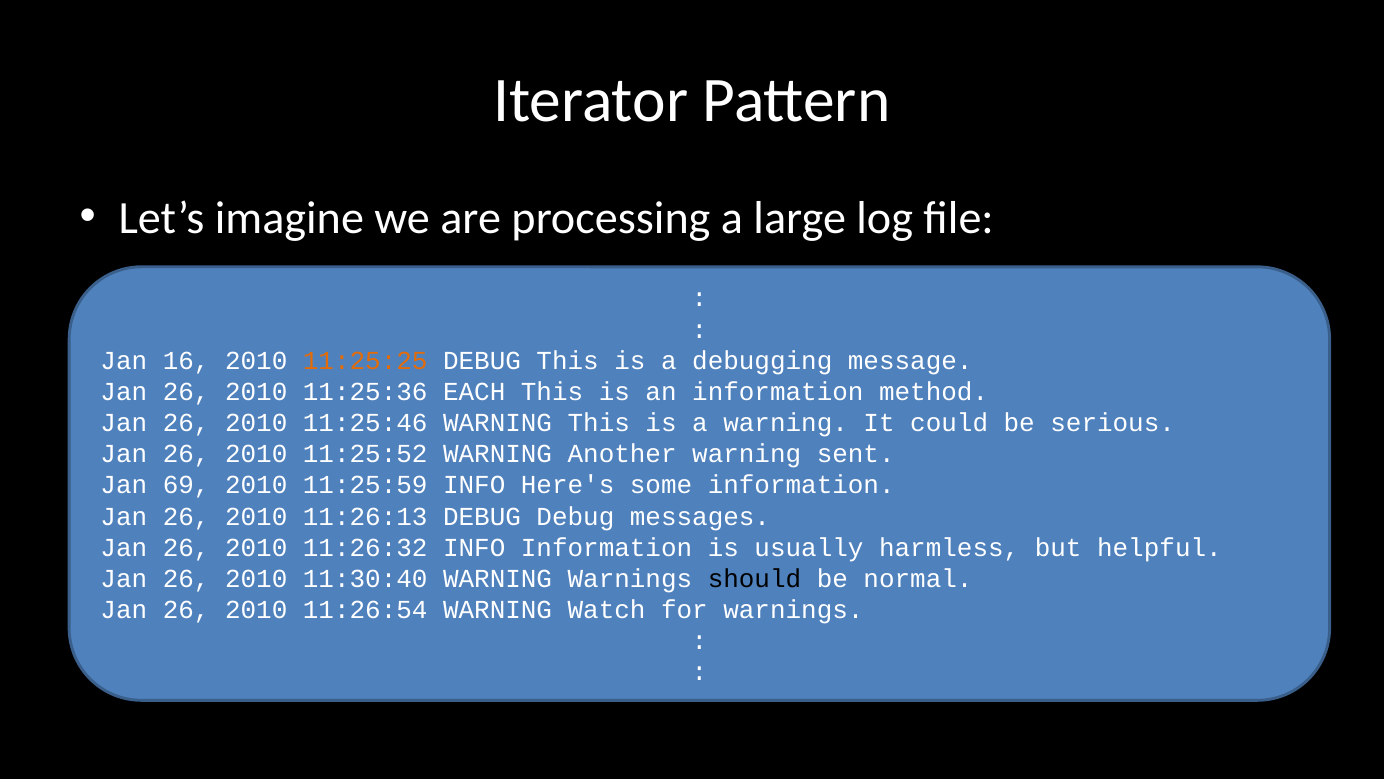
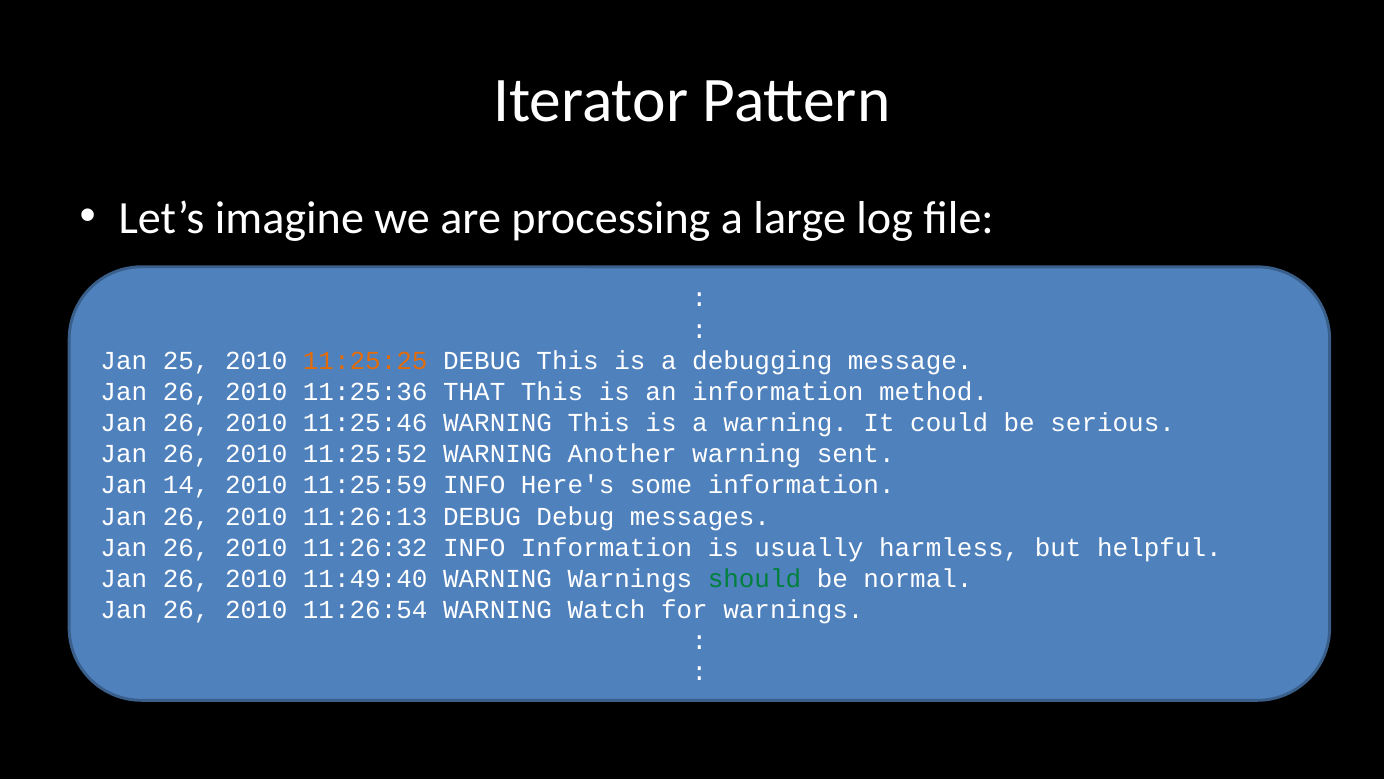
16: 16 -> 25 (186, 361)
EACH: EACH -> THAT (474, 392)
69: 69 -> 14 (186, 485)
11:30:40: 11:30:40 -> 11:49:40 (365, 579)
should colour: black -> green (754, 579)
